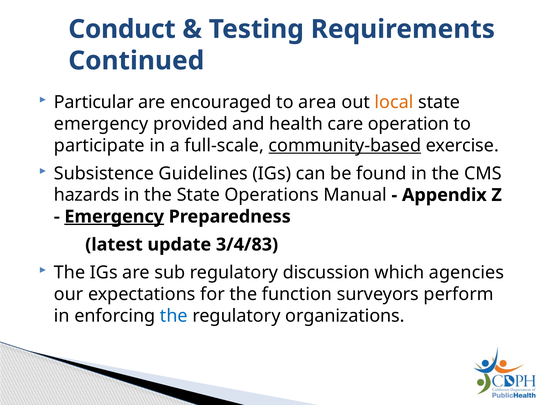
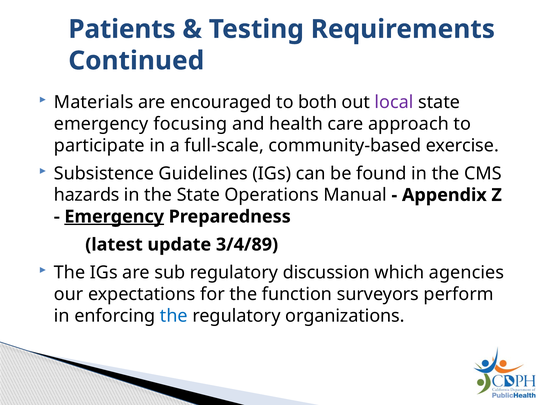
Conduct: Conduct -> Patients (122, 29)
Particular: Particular -> Materials (94, 102)
area: area -> both (318, 102)
local colour: orange -> purple (394, 102)
provided: provided -> focusing (190, 124)
operation: operation -> approach (409, 124)
community-based underline: present -> none (345, 145)
3/4/83: 3/4/83 -> 3/4/89 (247, 245)
